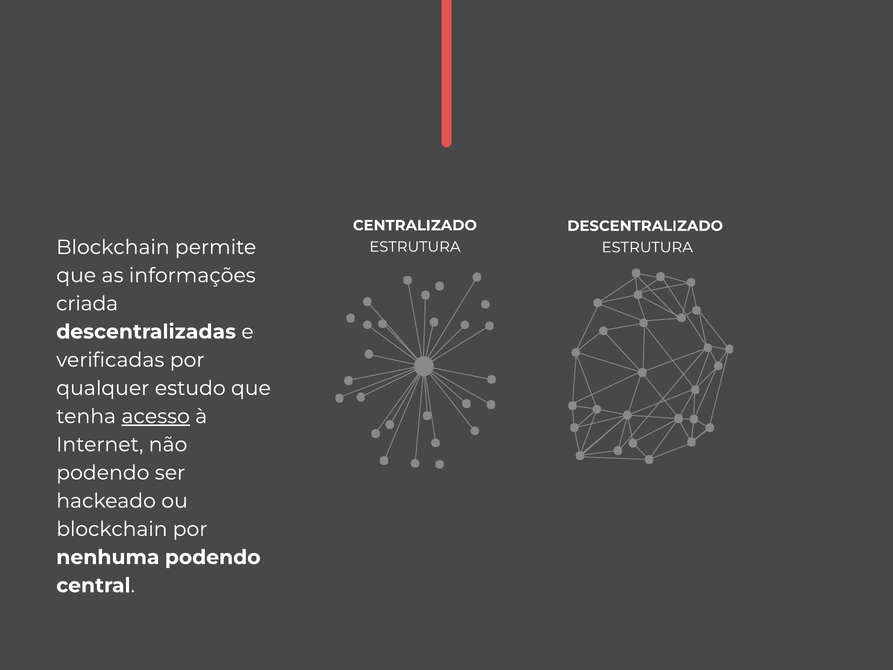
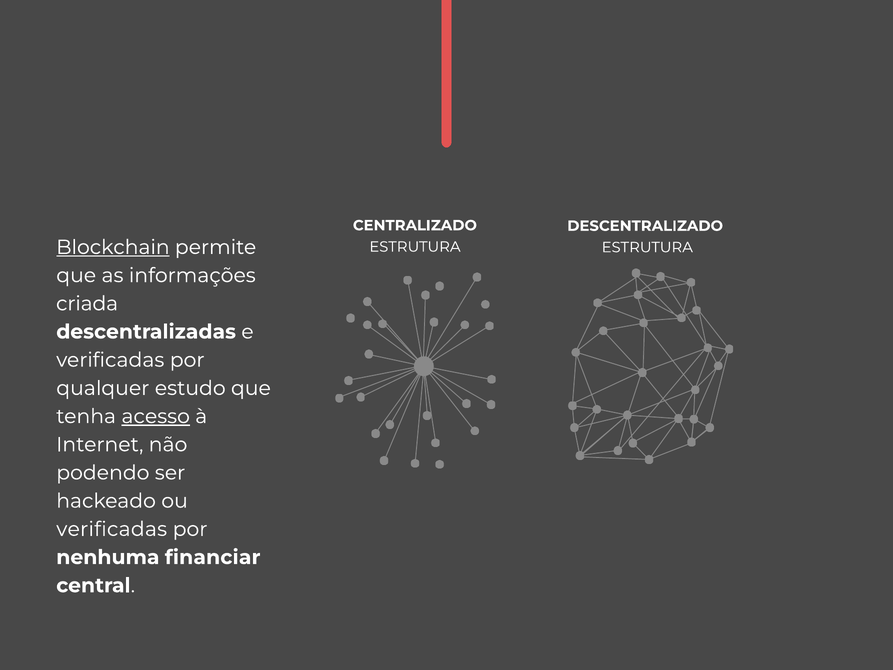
Blockchain underline: none -> present (113, 247)
blockchain: blockchain -> verificadas (112, 529)
nenhuma podendo: podendo -> financiar (213, 557)
